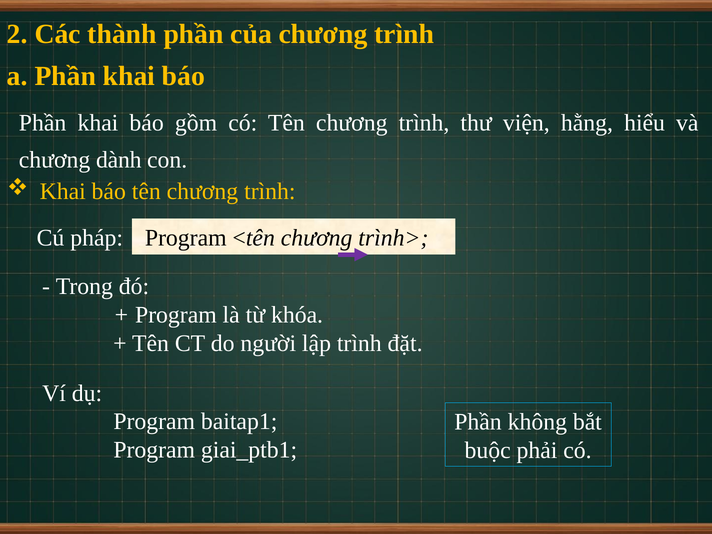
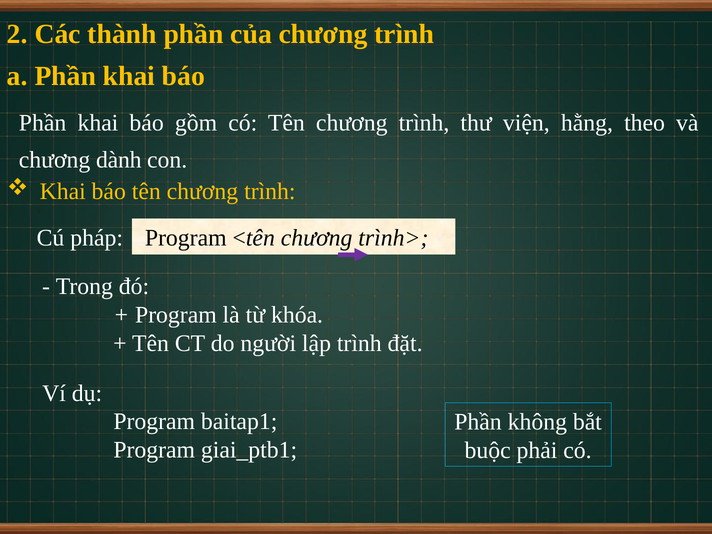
hiểu: hiểu -> theo (645, 123)
